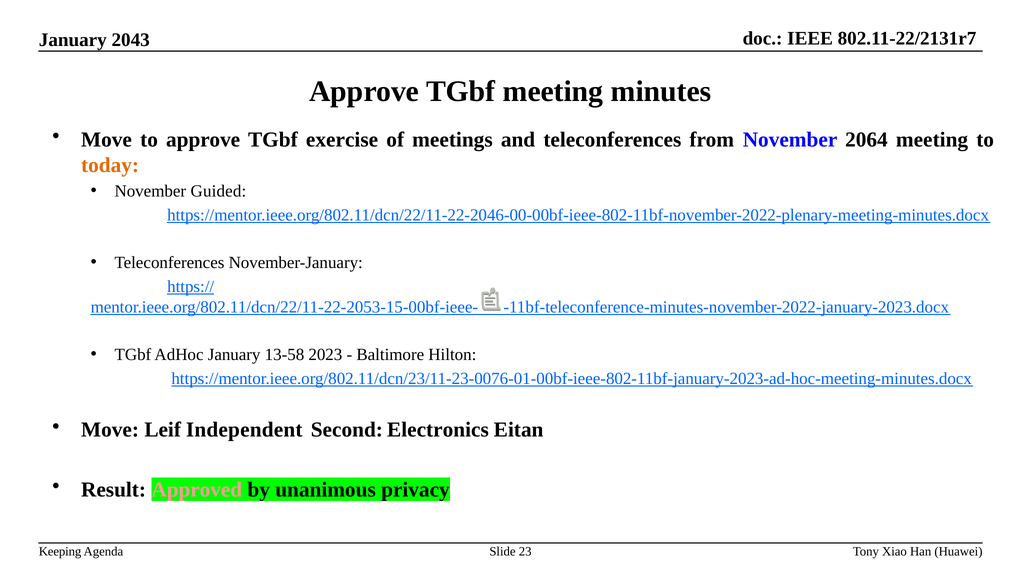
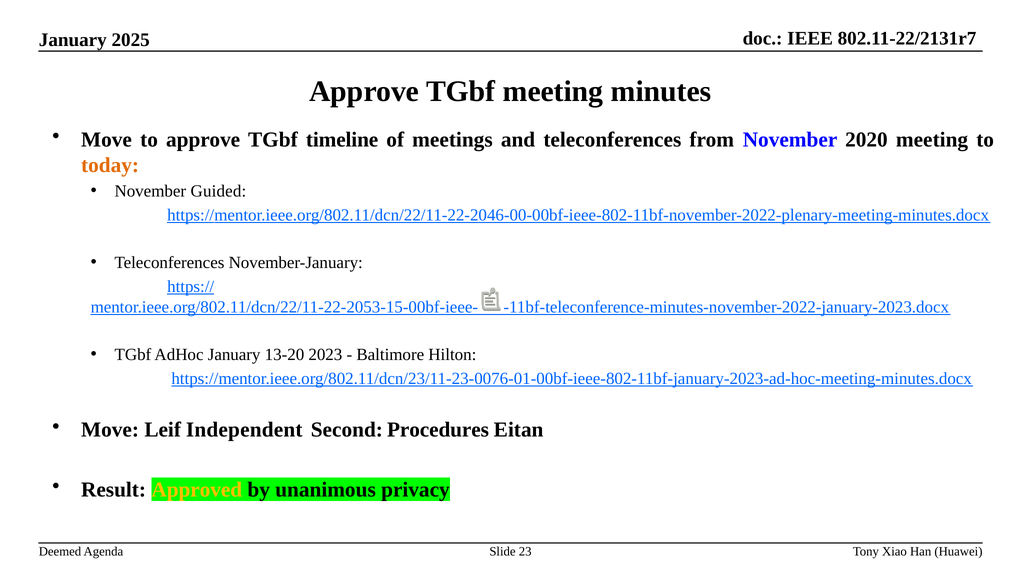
2043: 2043 -> 2025 (131, 40)
exercise: exercise -> timeline (342, 139)
2064: 2064 -> 2020 (866, 139)
13-58: 13-58 -> 13-20 (284, 354)
Electronics: Electronics -> Procedures (438, 429)
Approved colour: pink -> yellow (197, 489)
Keeping: Keeping -> Deemed (60, 551)
